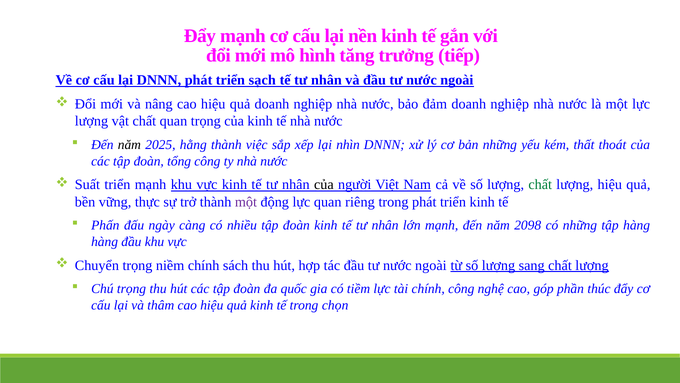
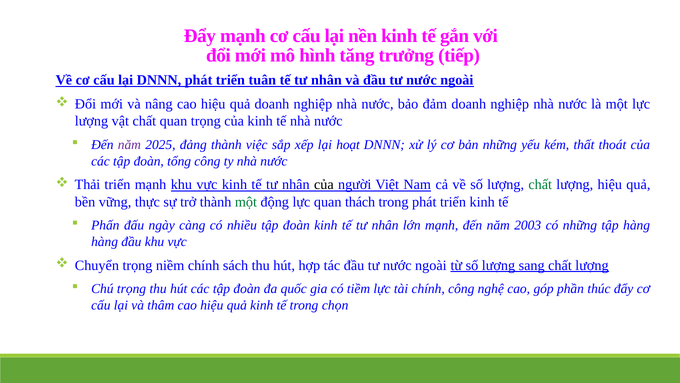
sạch: sạch -> tuân (262, 80)
năm colour: black -> purple (129, 145)
hằng: hằng -> đảng (193, 145)
nhìn: nhìn -> hoạt (348, 145)
Suất: Suất -> Thải (88, 185)
một colour: purple -> green (246, 202)
riêng: riêng -> thách (360, 202)
2098: 2098 -> 2003 (528, 225)
